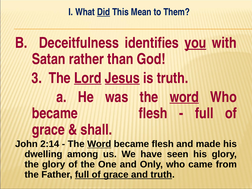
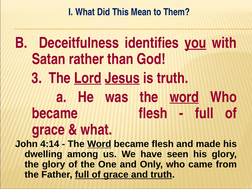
Did underline: present -> none (104, 12)
shall: shall -> what (96, 130)
2:14: 2:14 -> 4:14 (50, 144)
